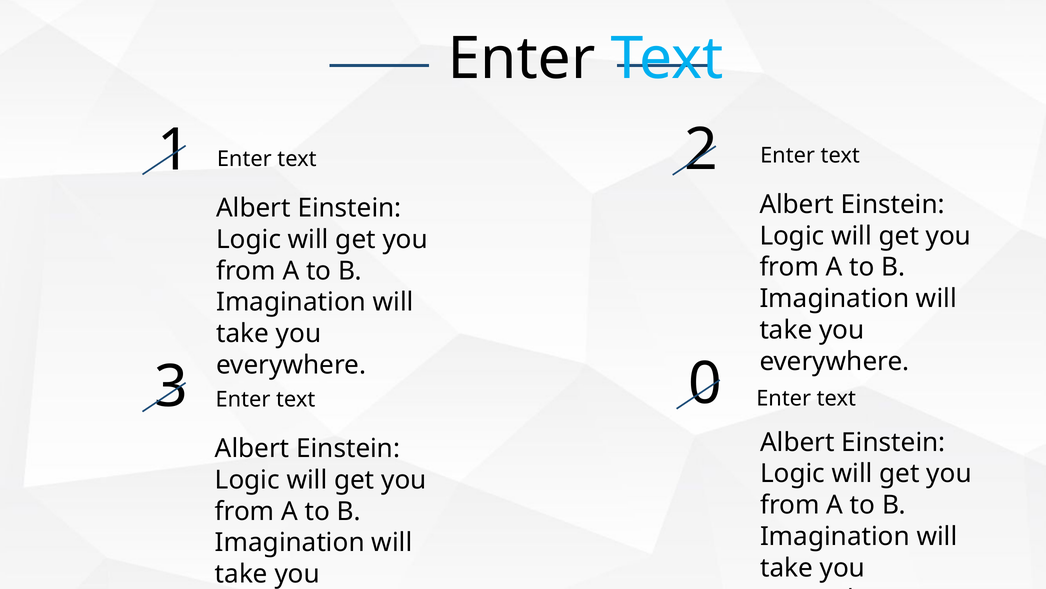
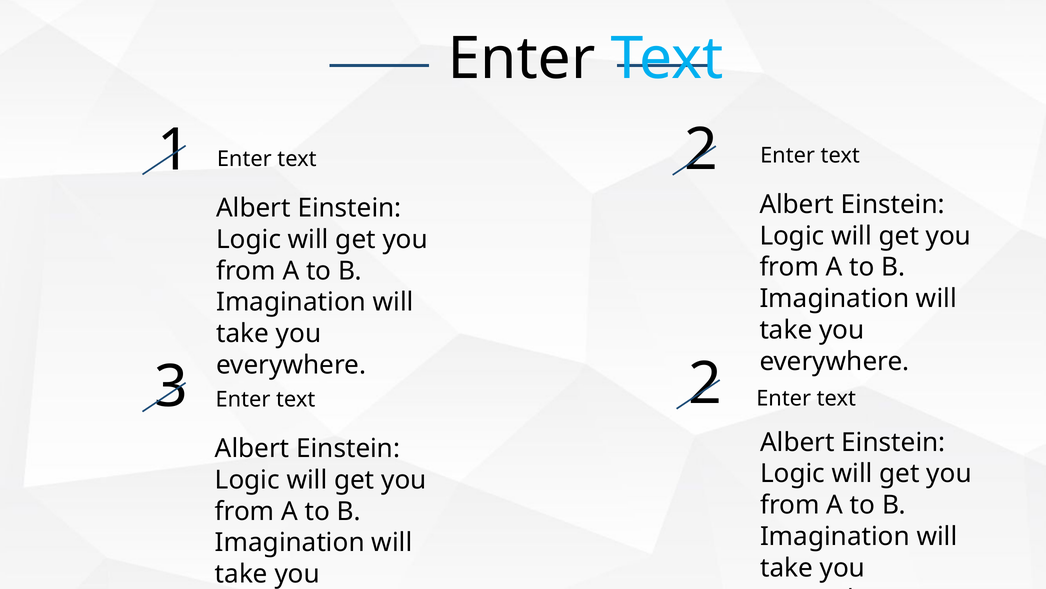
3 0: 0 -> 2 (705, 383)
